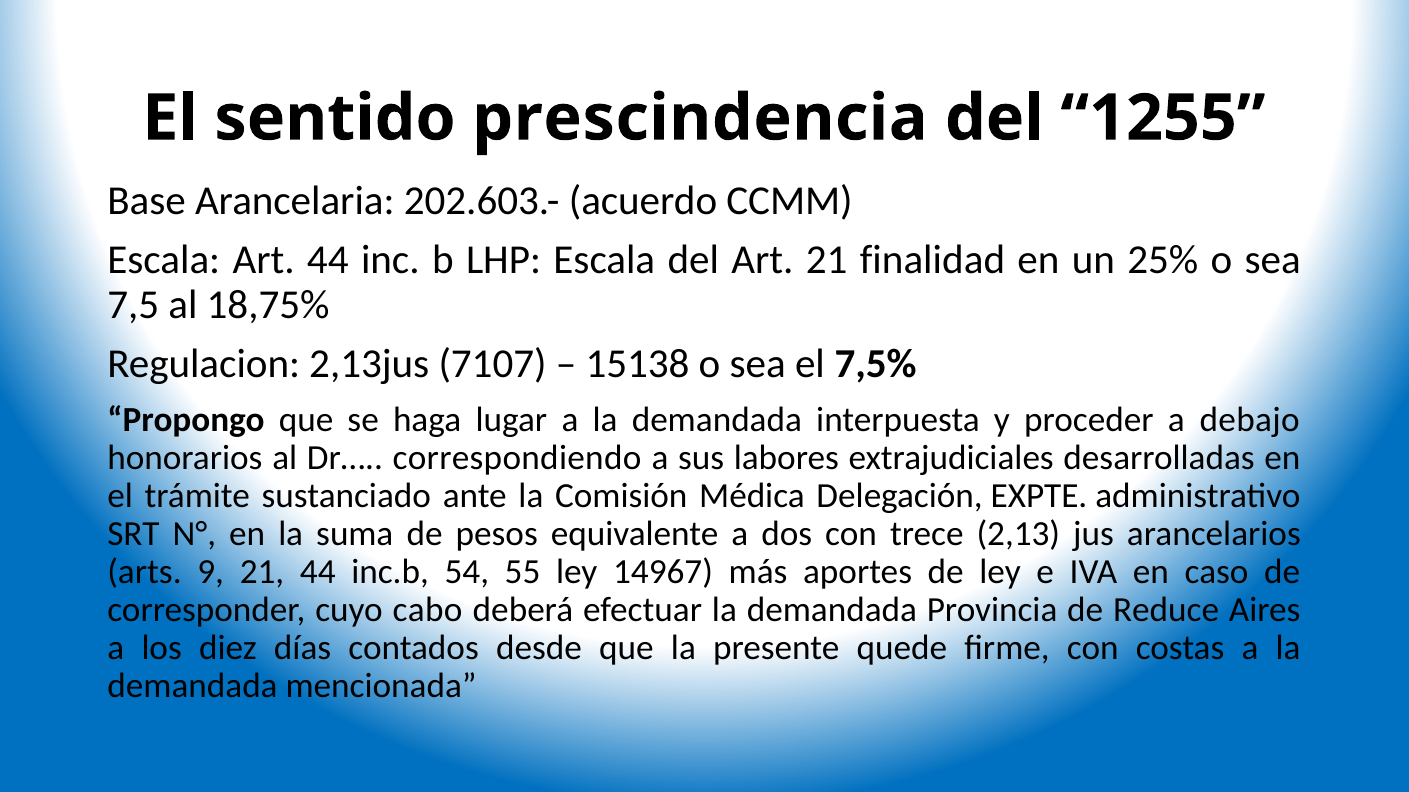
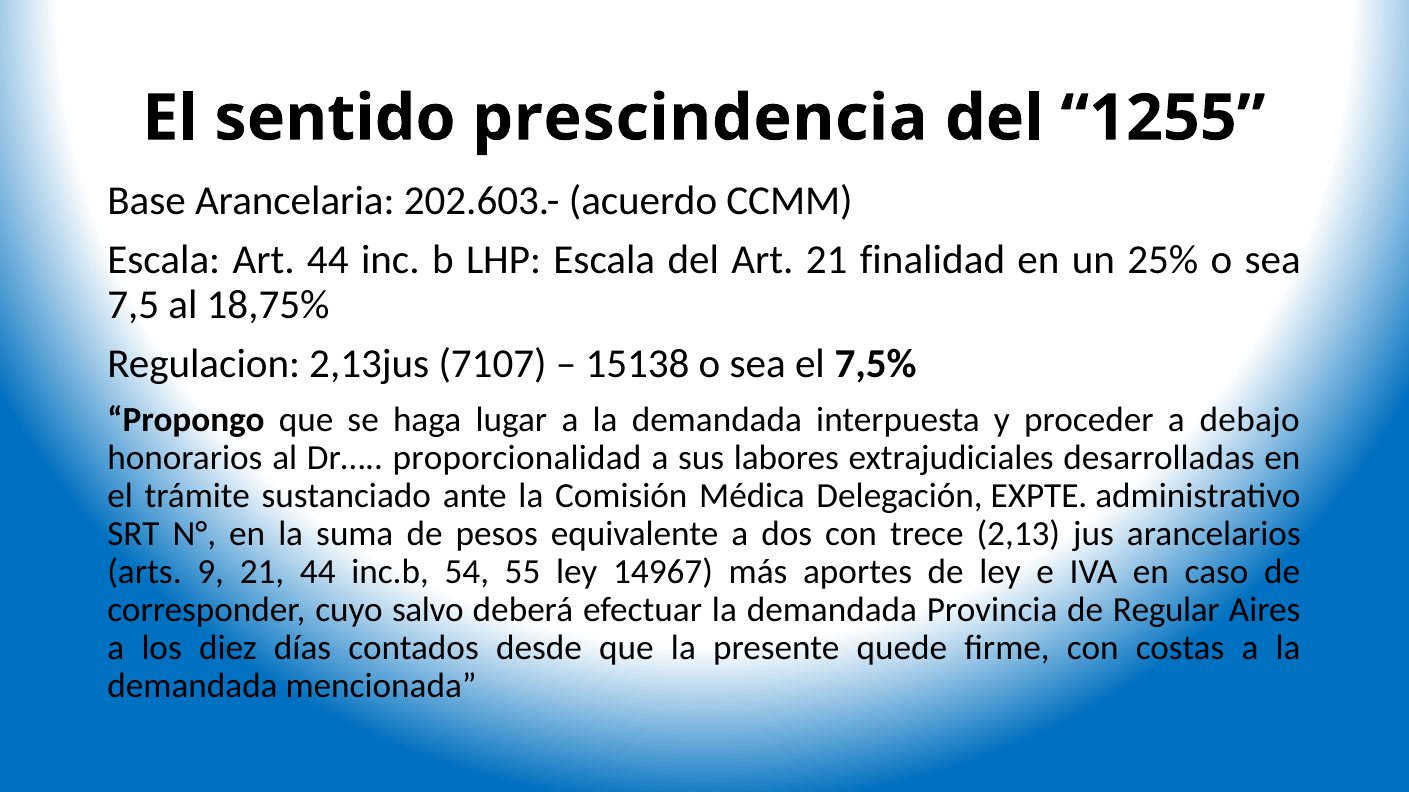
correspondiendo: correspondiendo -> proporcionalidad (517, 458)
cabo: cabo -> salvo (428, 610)
Reduce: Reduce -> Regular (1166, 610)
